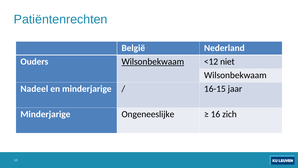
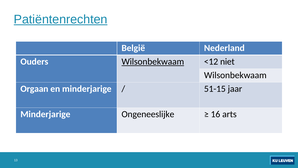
Patiëntenrechten underline: none -> present (61, 19)
Nadeel: Nadeel -> Orgaan (34, 89)
16-15: 16-15 -> 51-15 (215, 89)
zich: zich -> arts (229, 114)
